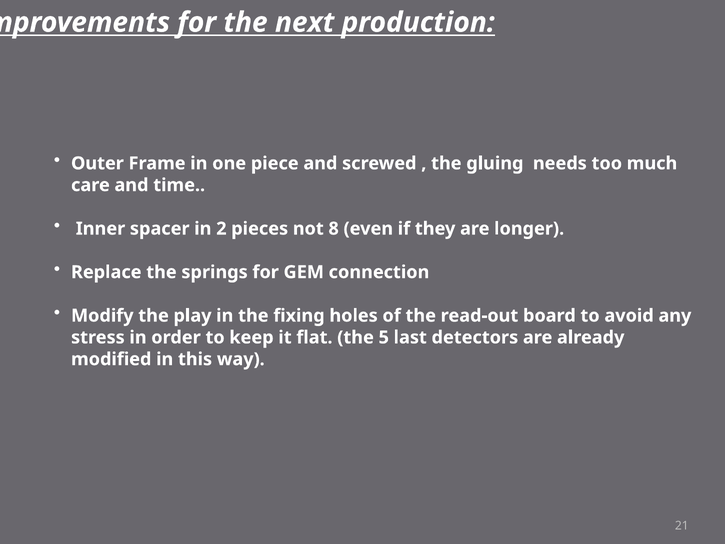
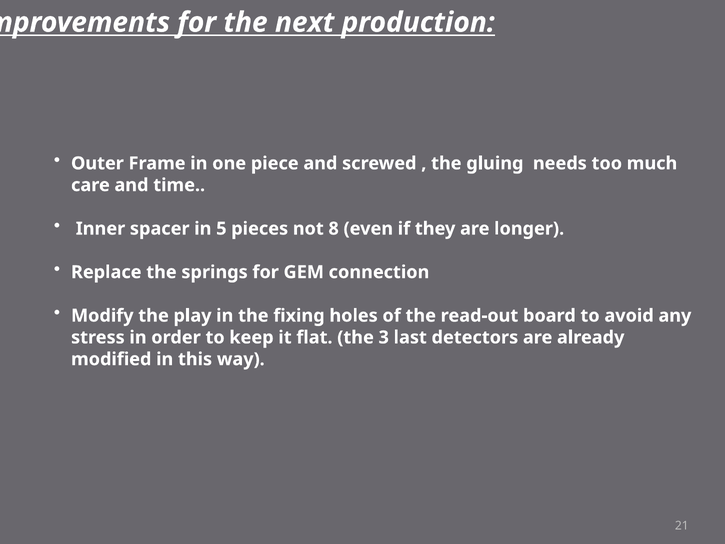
2: 2 -> 5 (221, 229)
5: 5 -> 3 (384, 337)
